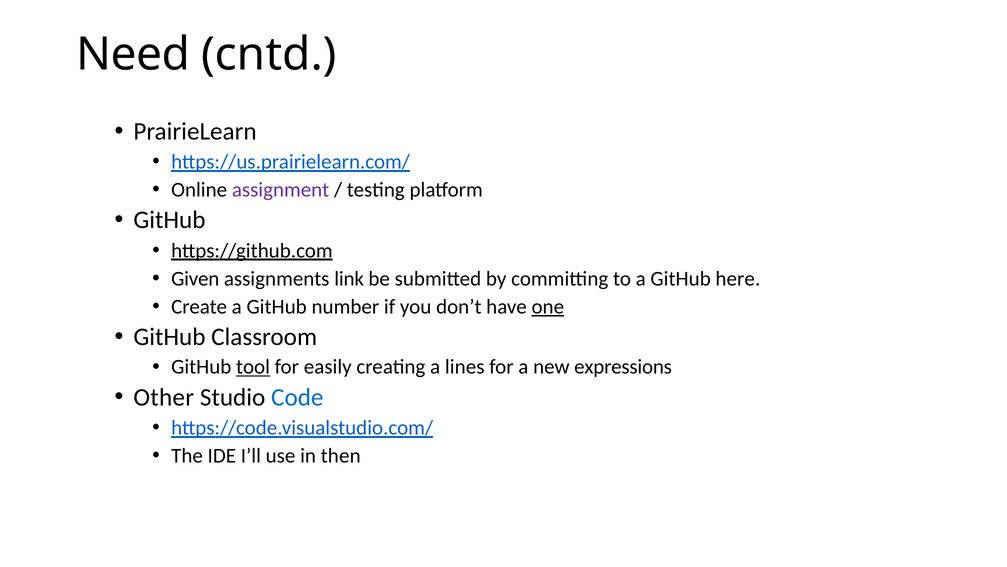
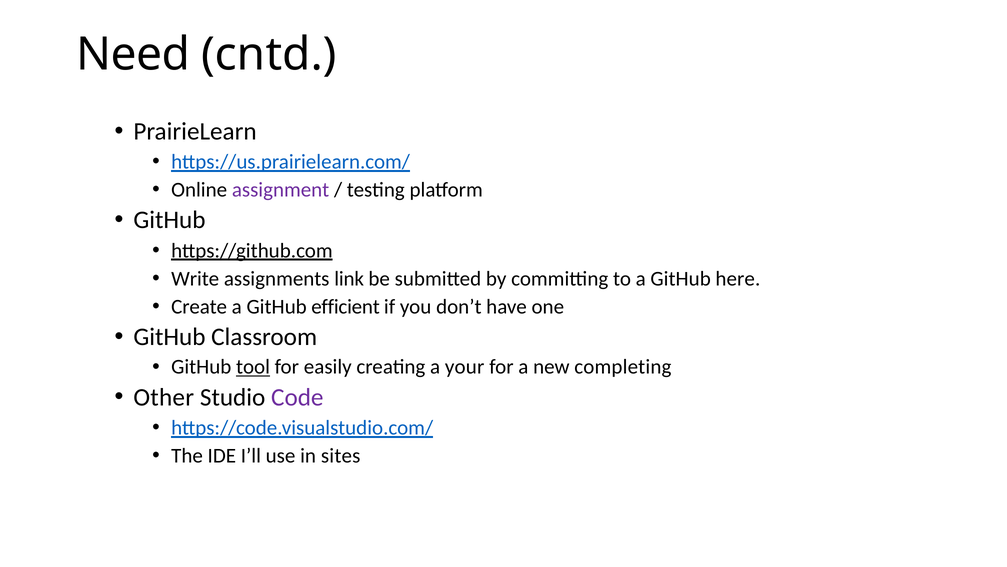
Given: Given -> Write (195, 278)
number: number -> efficient (346, 306)
one underline: present -> none (548, 306)
lines: lines -> your (465, 367)
expressions: expressions -> completing (623, 367)
Code colour: blue -> purple (297, 397)
then: then -> sites (341, 455)
